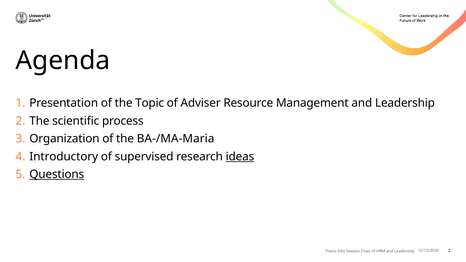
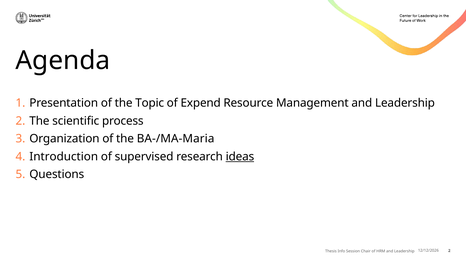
Adviser: Adviser -> Expend (201, 103)
Introductory: Introductory -> Introduction (64, 157)
Questions underline: present -> none (57, 175)
